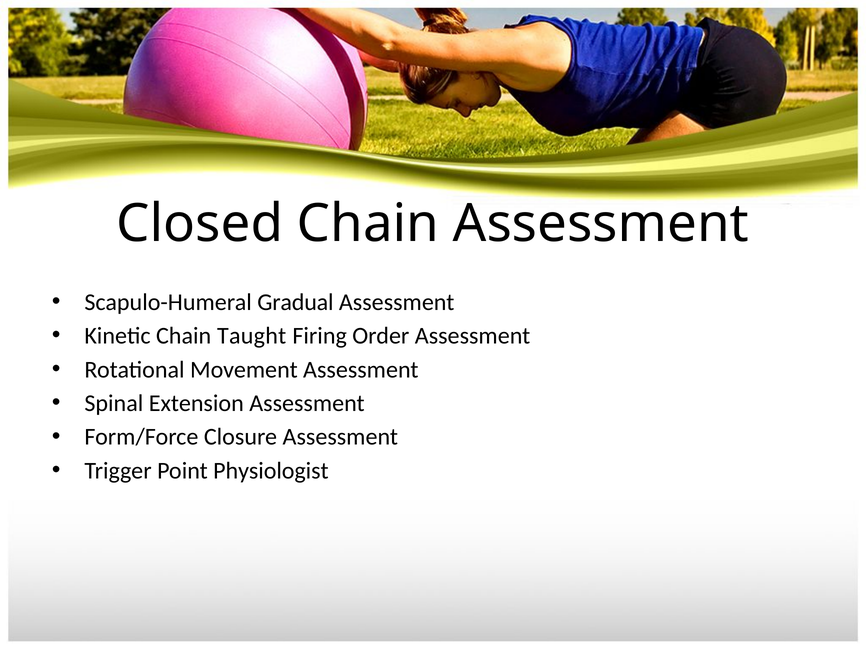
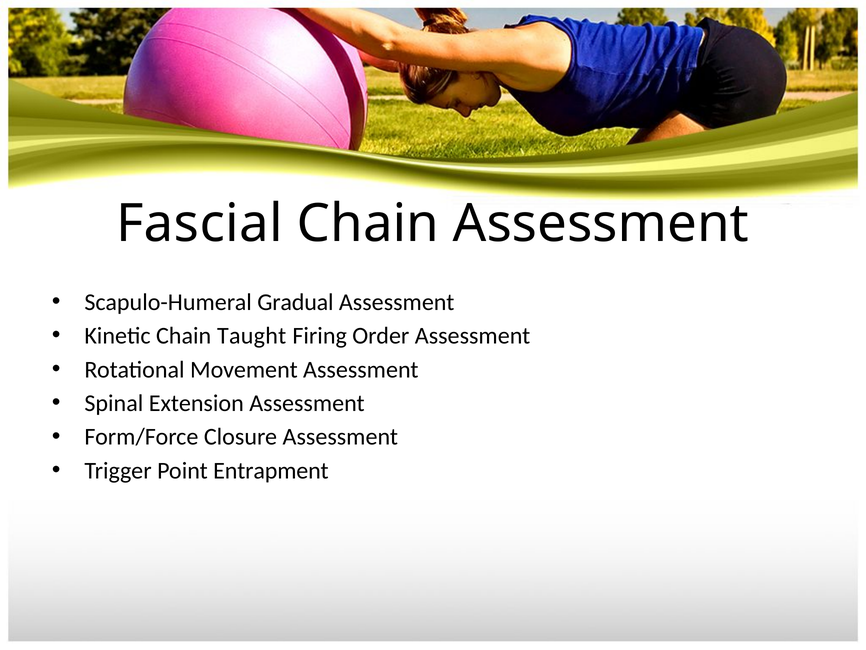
Closed: Closed -> Fascial (200, 224)
Physiologist: Physiologist -> Entrapment (271, 470)
